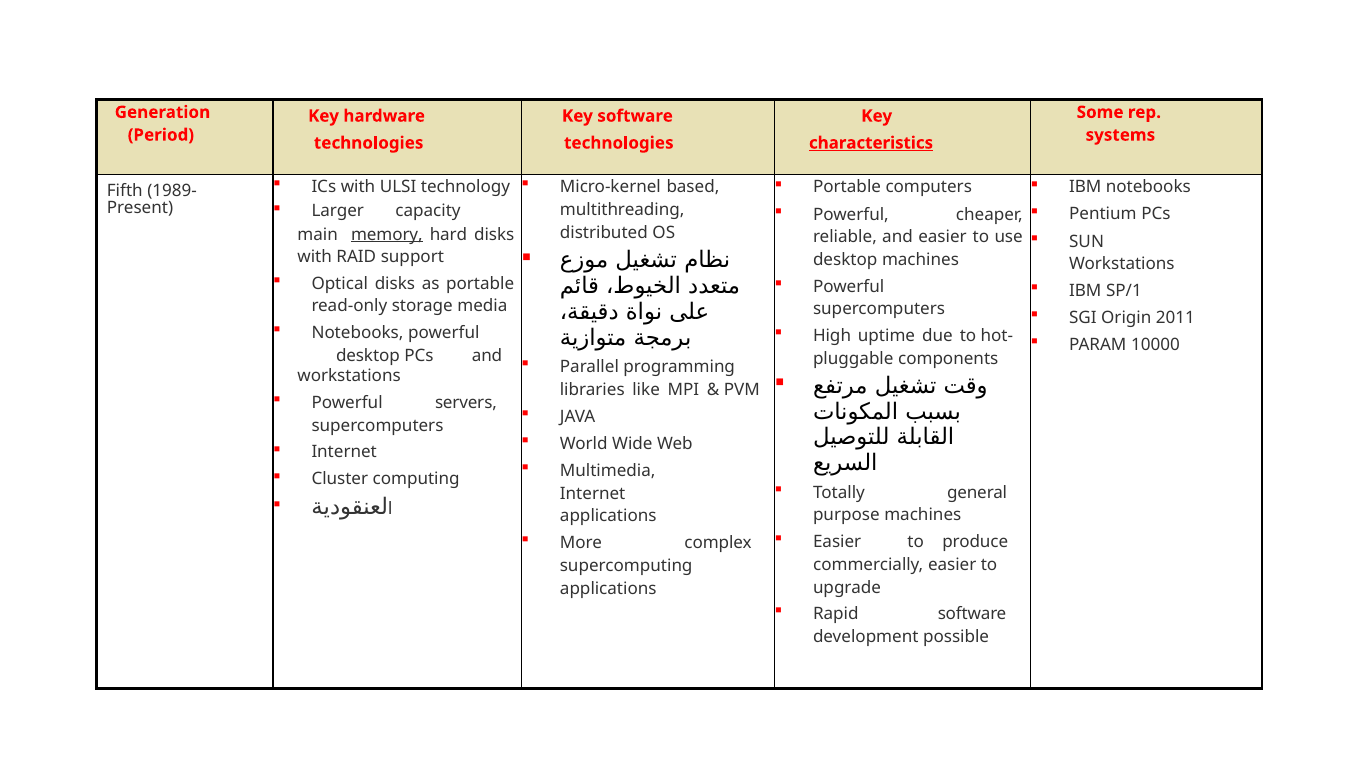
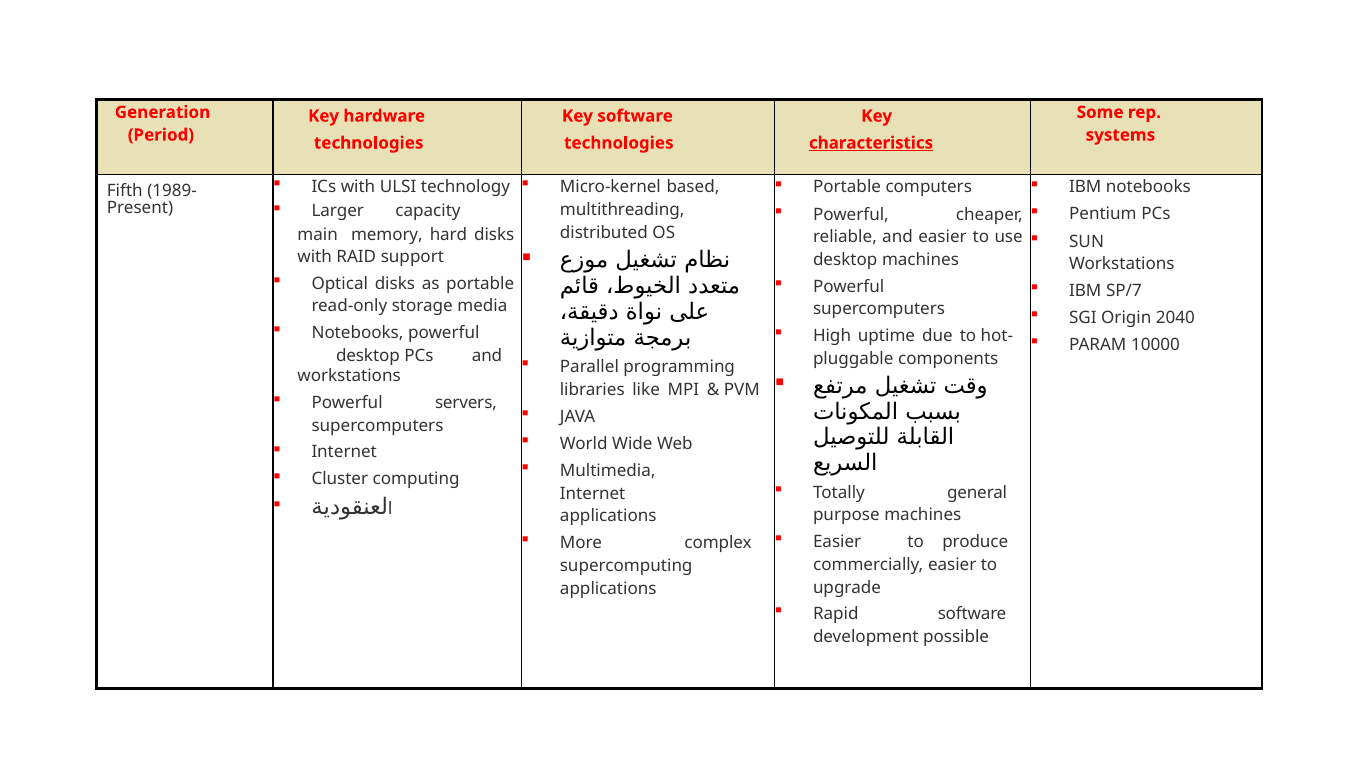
memory underline: present -> none (387, 234)
SP/1: SP/1 -> SP/7 (1124, 291)
2011: 2011 -> 2040 (1175, 318)
